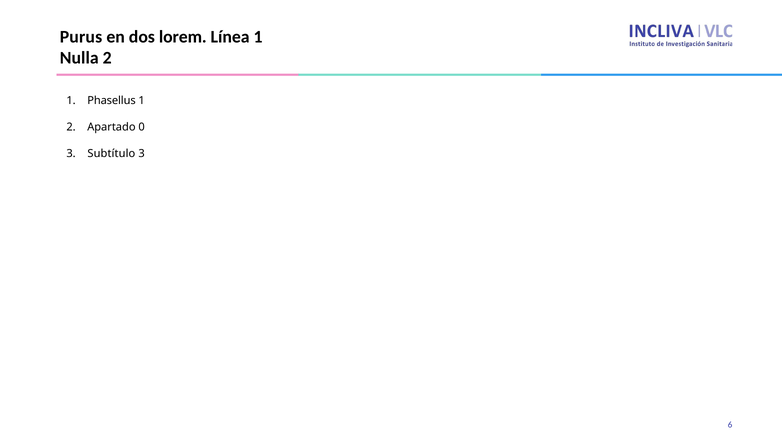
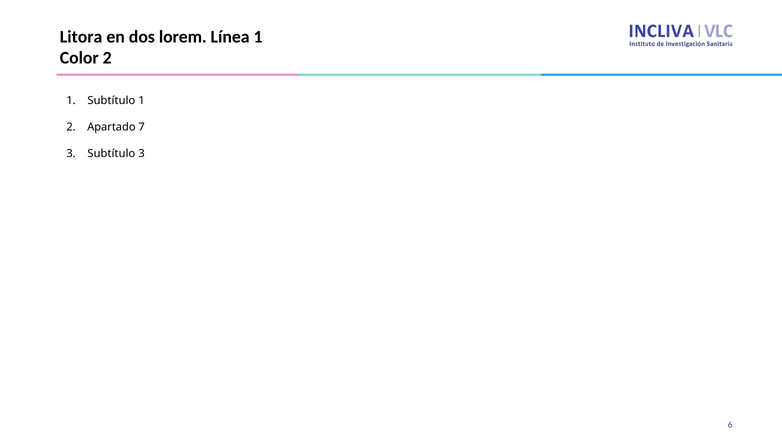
Purus: Purus -> Litora (81, 37)
Nulla: Nulla -> Color (79, 58)
1 Phasellus: Phasellus -> Subtítulo (111, 100)
0: 0 -> 7 (142, 127)
